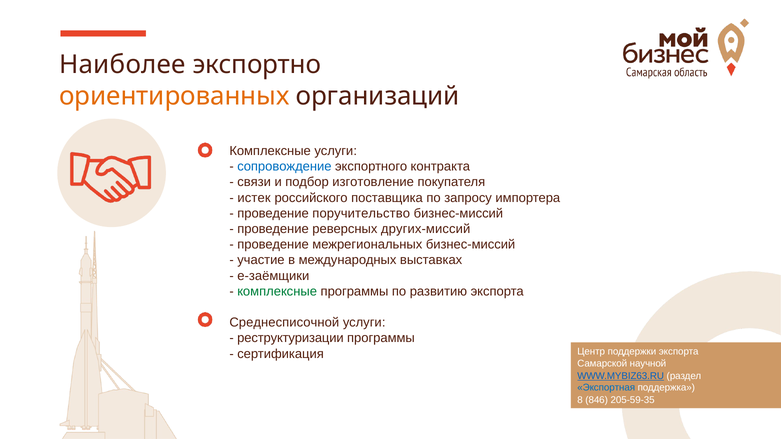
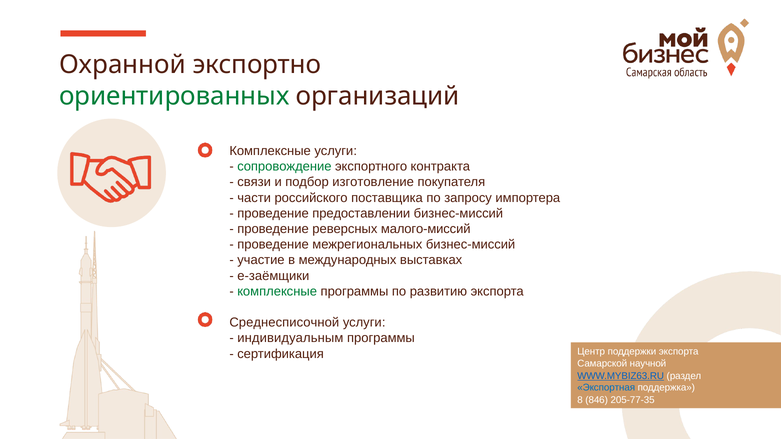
Наиболее: Наиболее -> Охранной (123, 65)
ориентированных colour: orange -> green (174, 96)
сопровождение colour: blue -> green (284, 167)
истек: истек -> части (254, 198)
поручительство: поручительство -> предоставлении (361, 214)
других-миссий: других-миссий -> малого-миссий (426, 229)
реструктуризации: реструктуризации -> индивидуальным (290, 338)
205-59-35: 205-59-35 -> 205-77-35 (633, 400)
